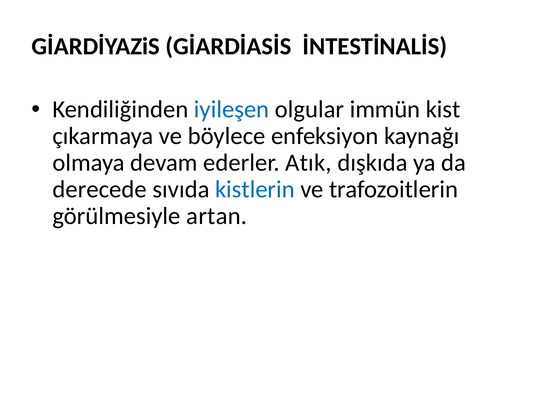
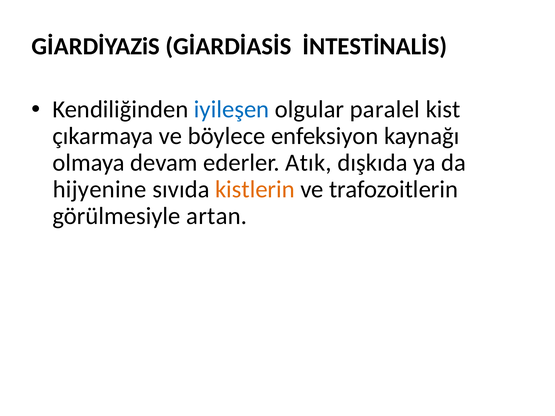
immün: immün -> paralel (385, 110)
derecede: derecede -> hijyenine (100, 189)
kistlerin colour: blue -> orange (255, 189)
